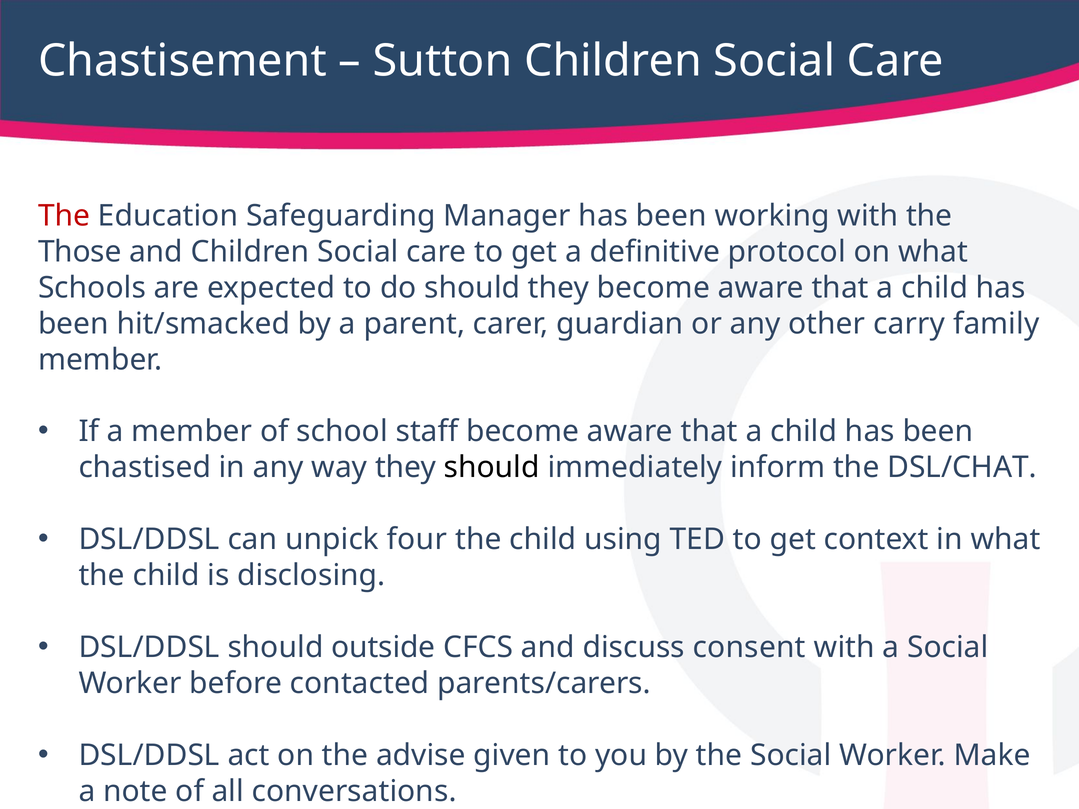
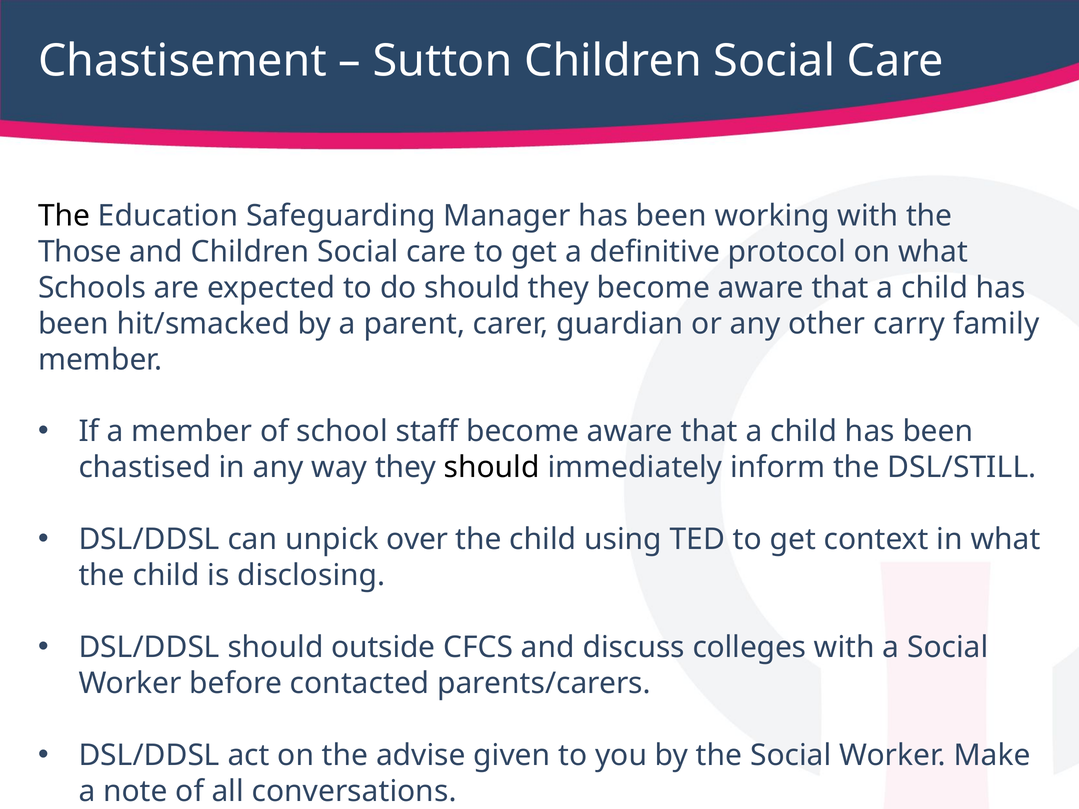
The colour: red -> black (64, 216)
DSL/CHAT: DSL/CHAT -> DSL/STILL (962, 468)
four: four -> over (417, 540)
consent: consent -> colleges (749, 648)
